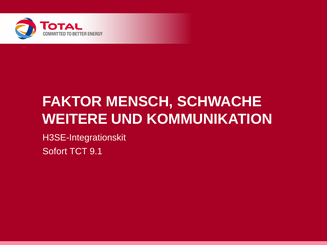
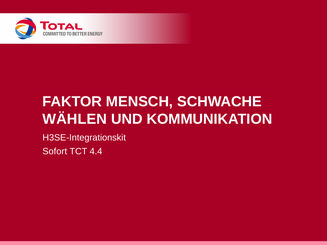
WEITERE: WEITERE -> WÄHLEN (75, 119)
9.1: 9.1 -> 4.4 (96, 152)
